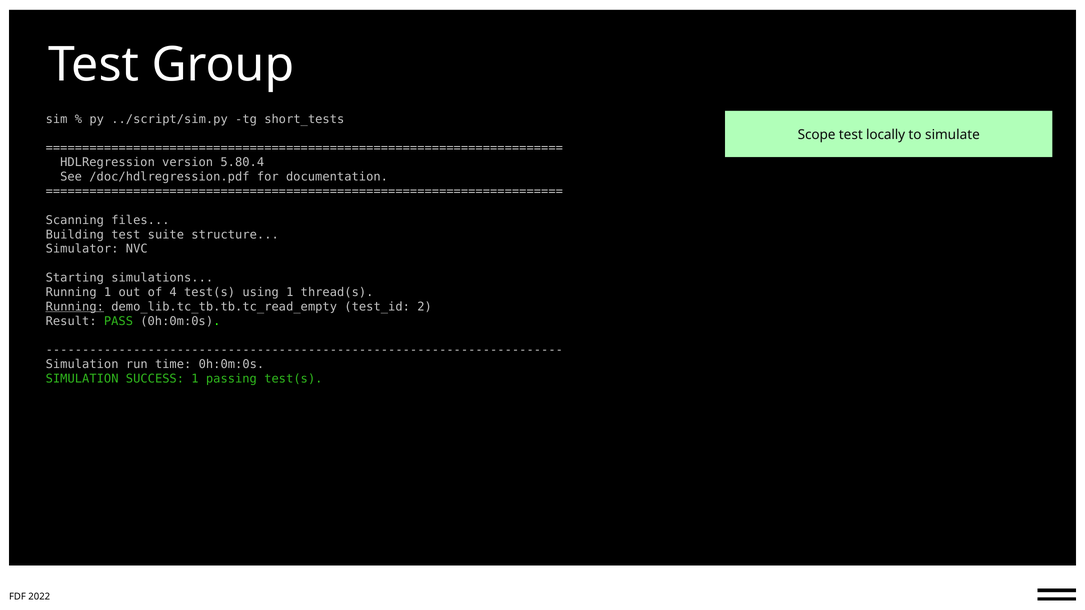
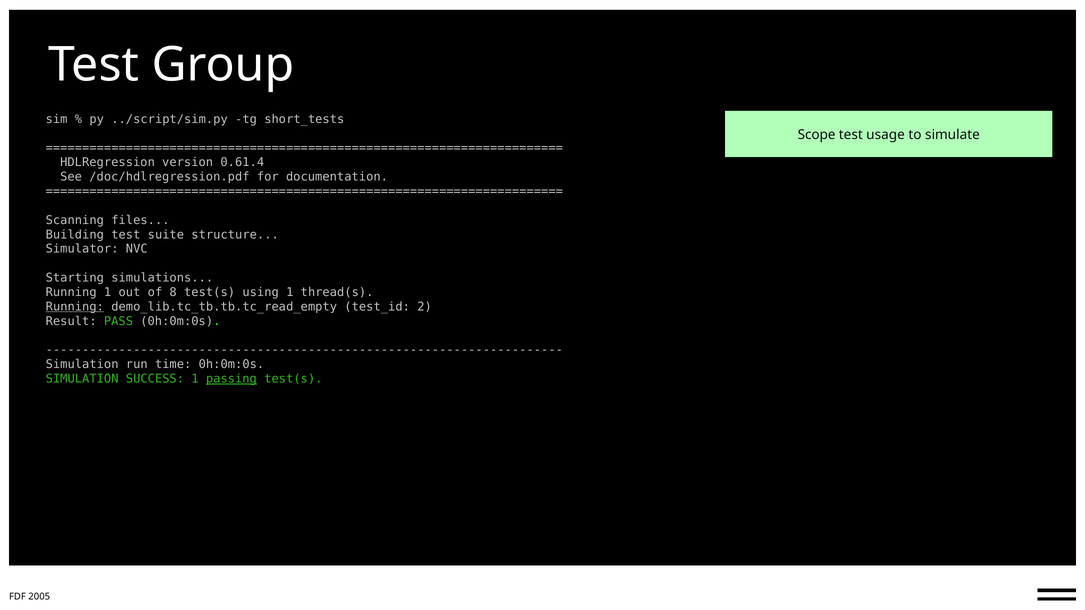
locally: locally -> usage (886, 135)
5.80.4: 5.80.4 -> 0.61.4 (242, 162)
4: 4 -> 8 (173, 292)
passing underline: none -> present (231, 379)
2022: 2022 -> 2005 (39, 597)
